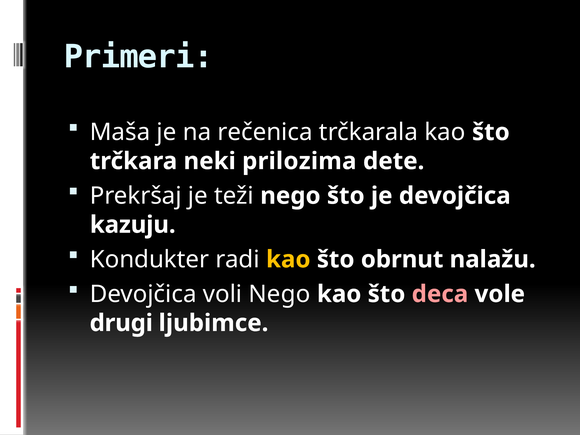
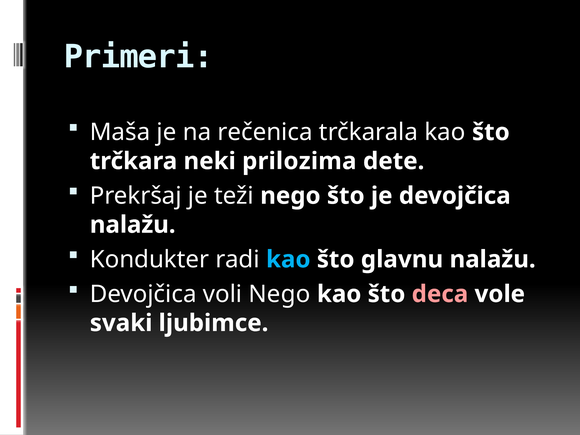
kazuju: kazuju -> nalažu (133, 225)
kao colour: yellow -> light blue (288, 259)
obrnut: obrnut -> glavnu (402, 259)
drugi: drugi -> svaki (121, 323)
